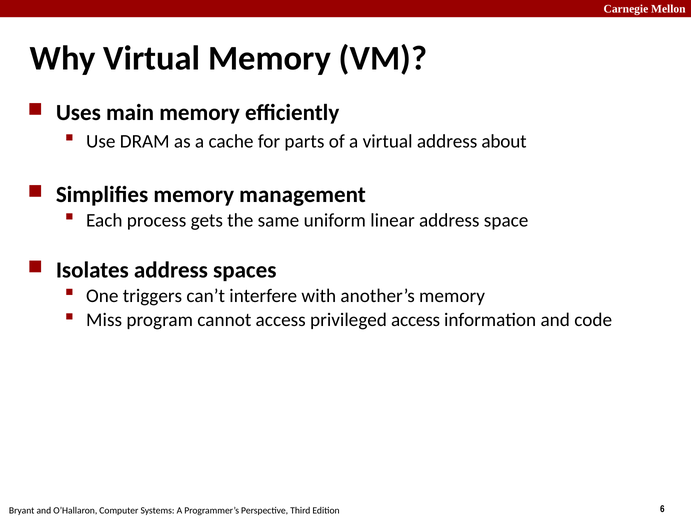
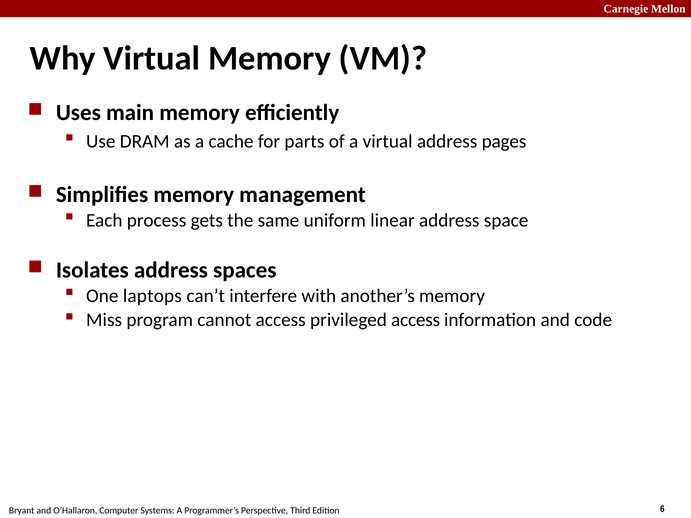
about: about -> pages (504, 141)
triggers: triggers -> laptops (152, 296)
